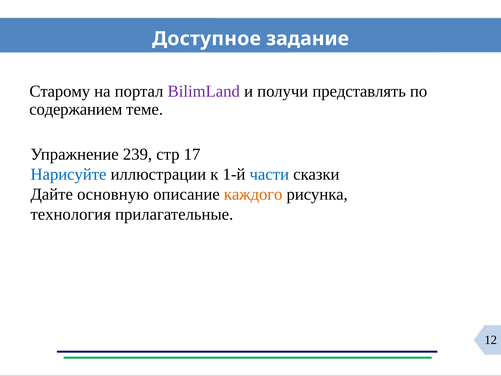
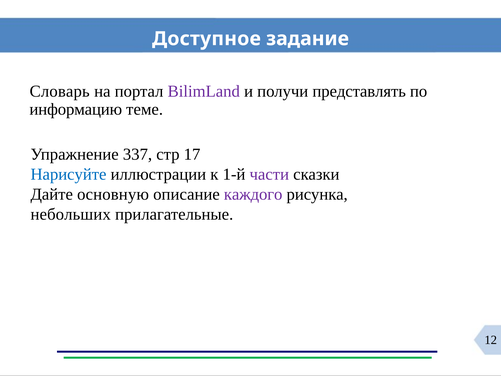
Старому: Старому -> Словарь (60, 91)
содержанием: содержанием -> информацию (76, 109)
239: 239 -> 337 (138, 154)
части colour: blue -> purple (269, 174)
каждого colour: orange -> purple (253, 194)
технология: технология -> небольших (71, 214)
